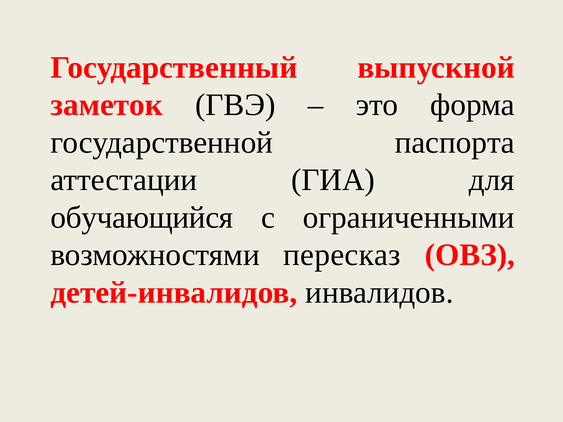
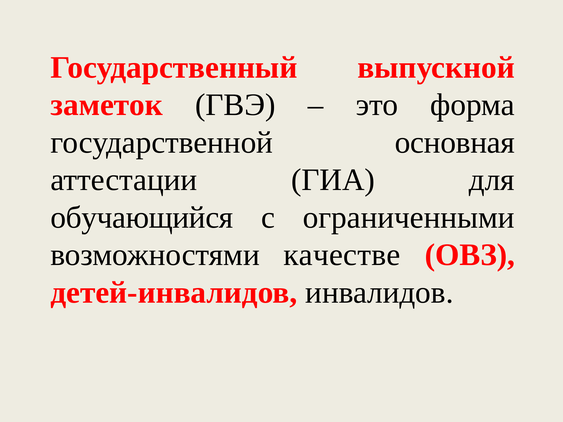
паспорта: паспорта -> основная (455, 143)
пересказ: пересказ -> качестве (342, 255)
